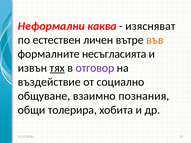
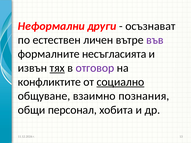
каква: каква -> други (102, 26)
изясняват: изясняват -> осъзнават (150, 26)
във colour: orange -> purple (155, 40)
въздействие: въздействие -> конфликтите (49, 82)
социално underline: none -> present (120, 82)
толерира: толерира -> персонал (72, 110)
